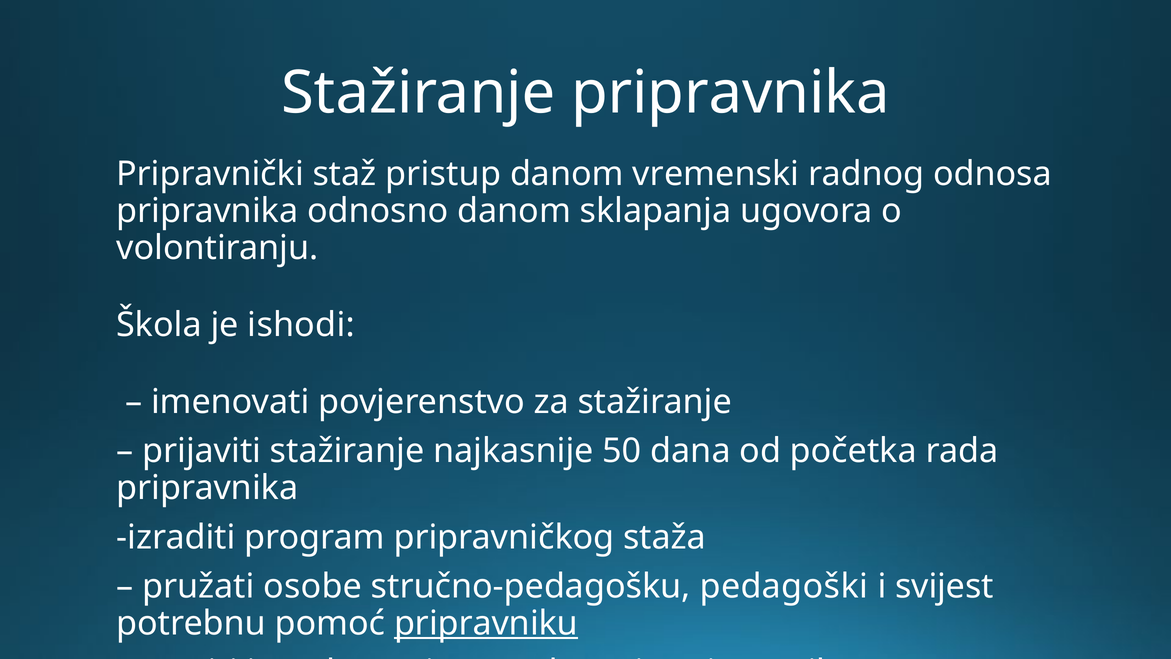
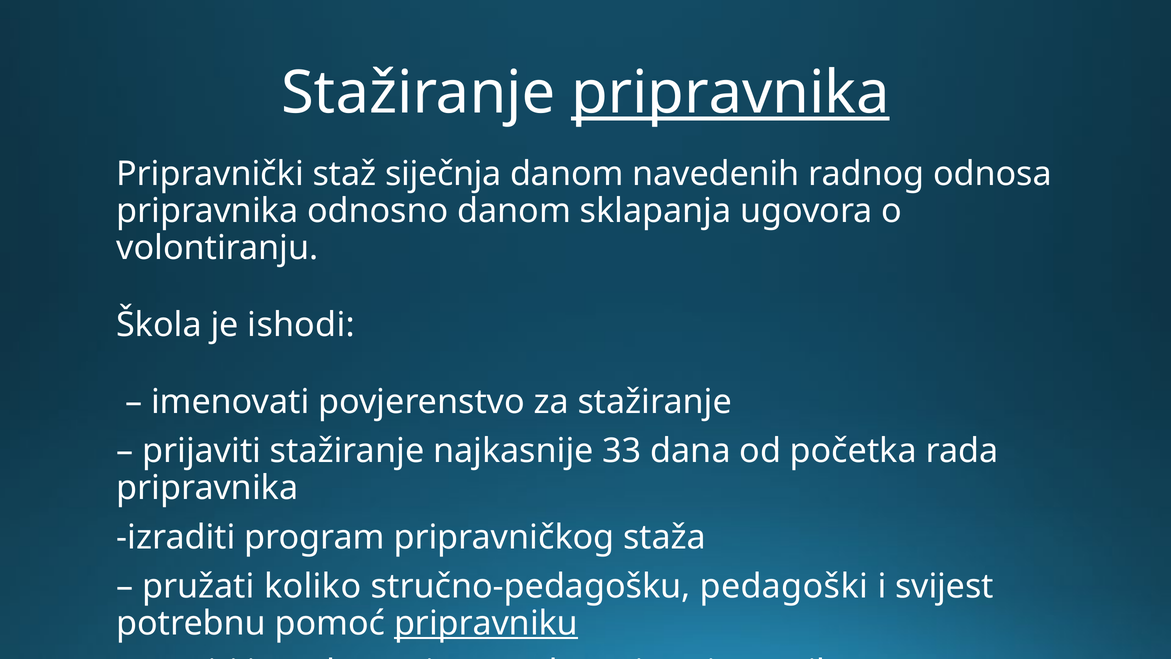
pripravnika underline: none -> present (730, 93)
pristup: pristup -> siječnja (443, 174)
vremenski: vremenski -> navedenih (716, 174)
50: 50 -> 33 (622, 451)
osobe: osobe -> koliko (313, 586)
